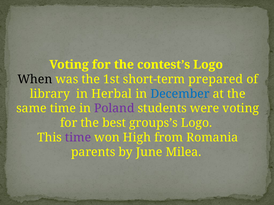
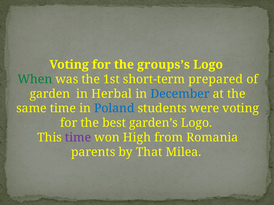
contest’s: contest’s -> groups’s (164, 65)
When colour: black -> green (35, 79)
library: library -> garden (50, 94)
Poland colour: purple -> blue (114, 109)
groups’s: groups’s -> garden’s (154, 123)
June: June -> That (149, 152)
